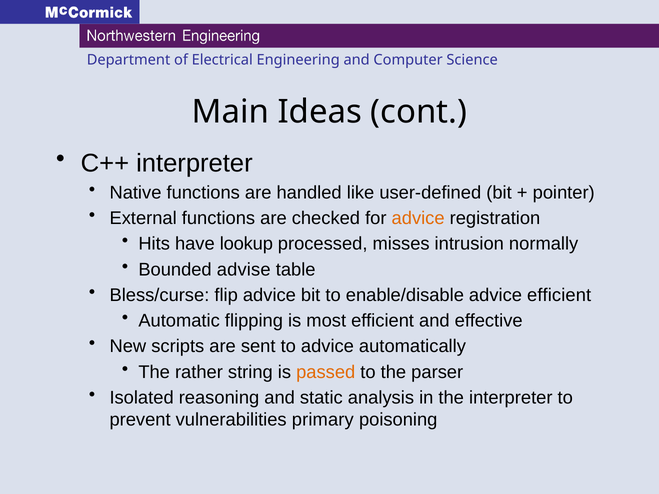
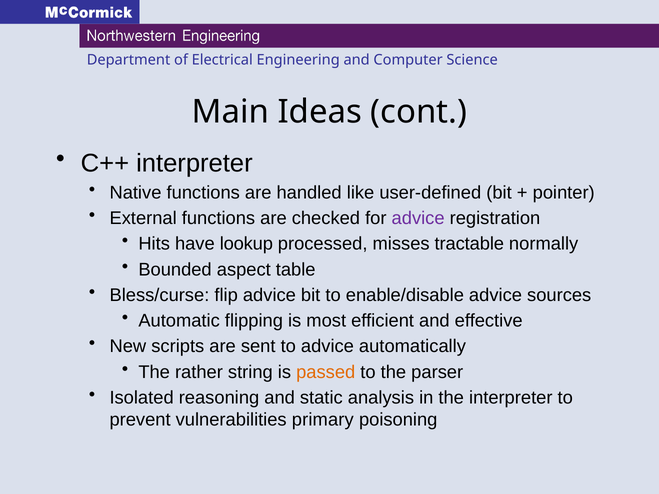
advice colour: orange -> purple (418, 218)
intrusion: intrusion -> tractable (469, 244)
advise: advise -> aspect (244, 270)
advice efficient: efficient -> sources (559, 295)
